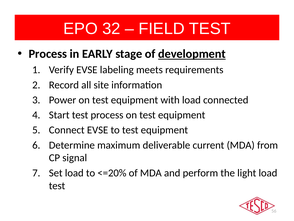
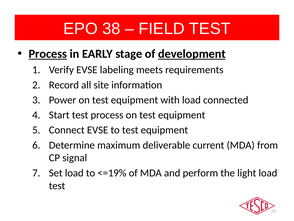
32: 32 -> 38 (111, 29)
Process underline: none -> present (48, 54)
<=20%: <=20% -> <=19% (112, 173)
